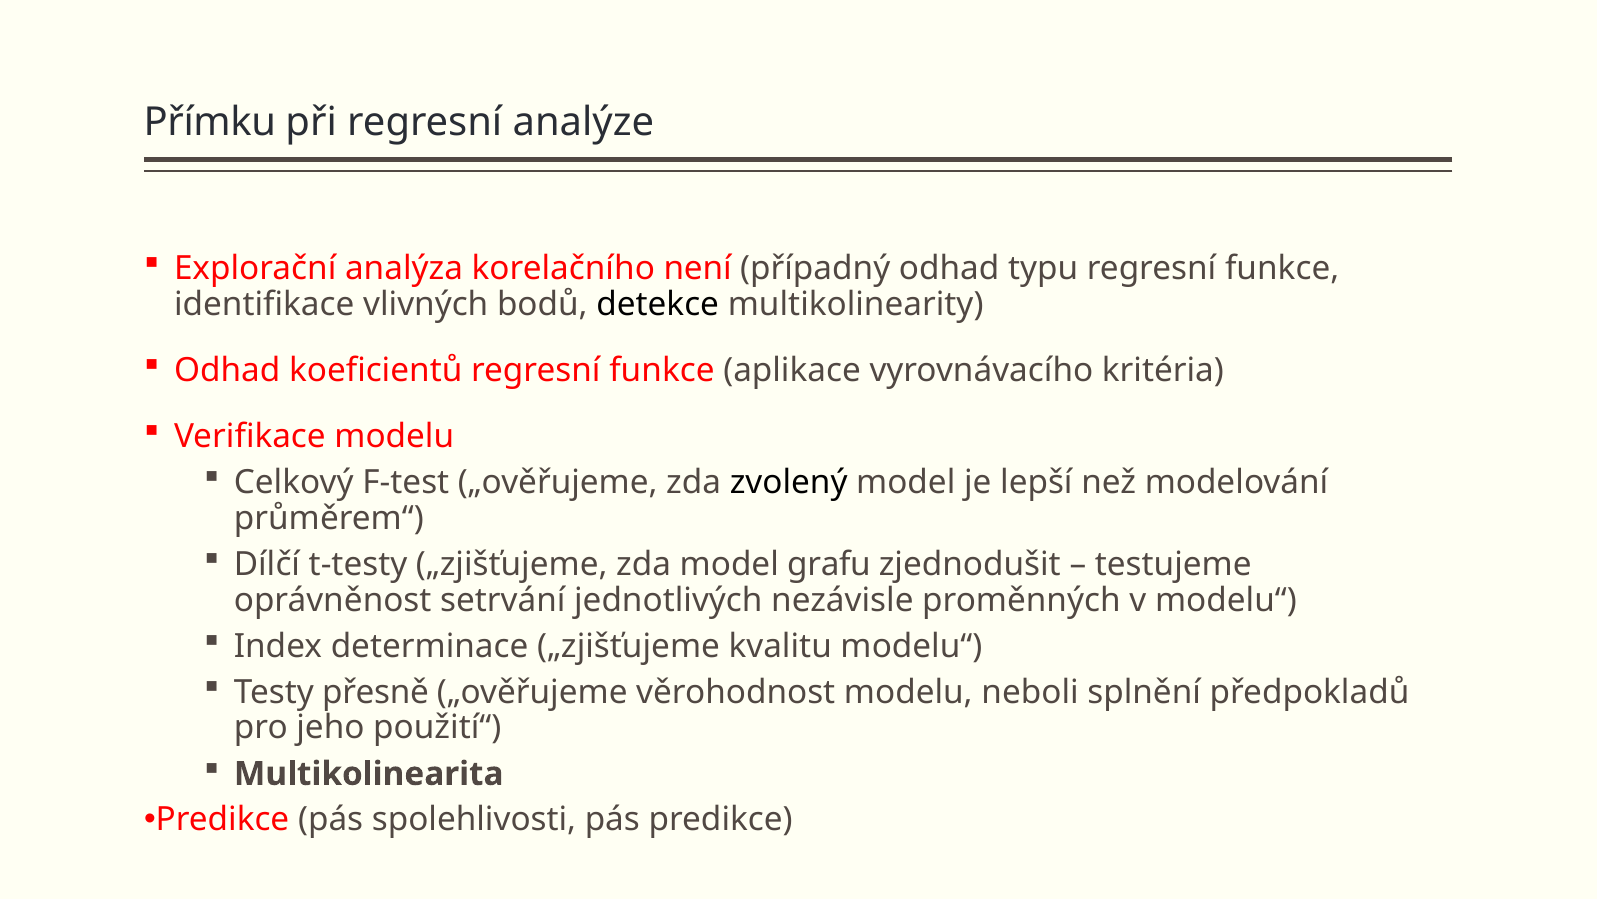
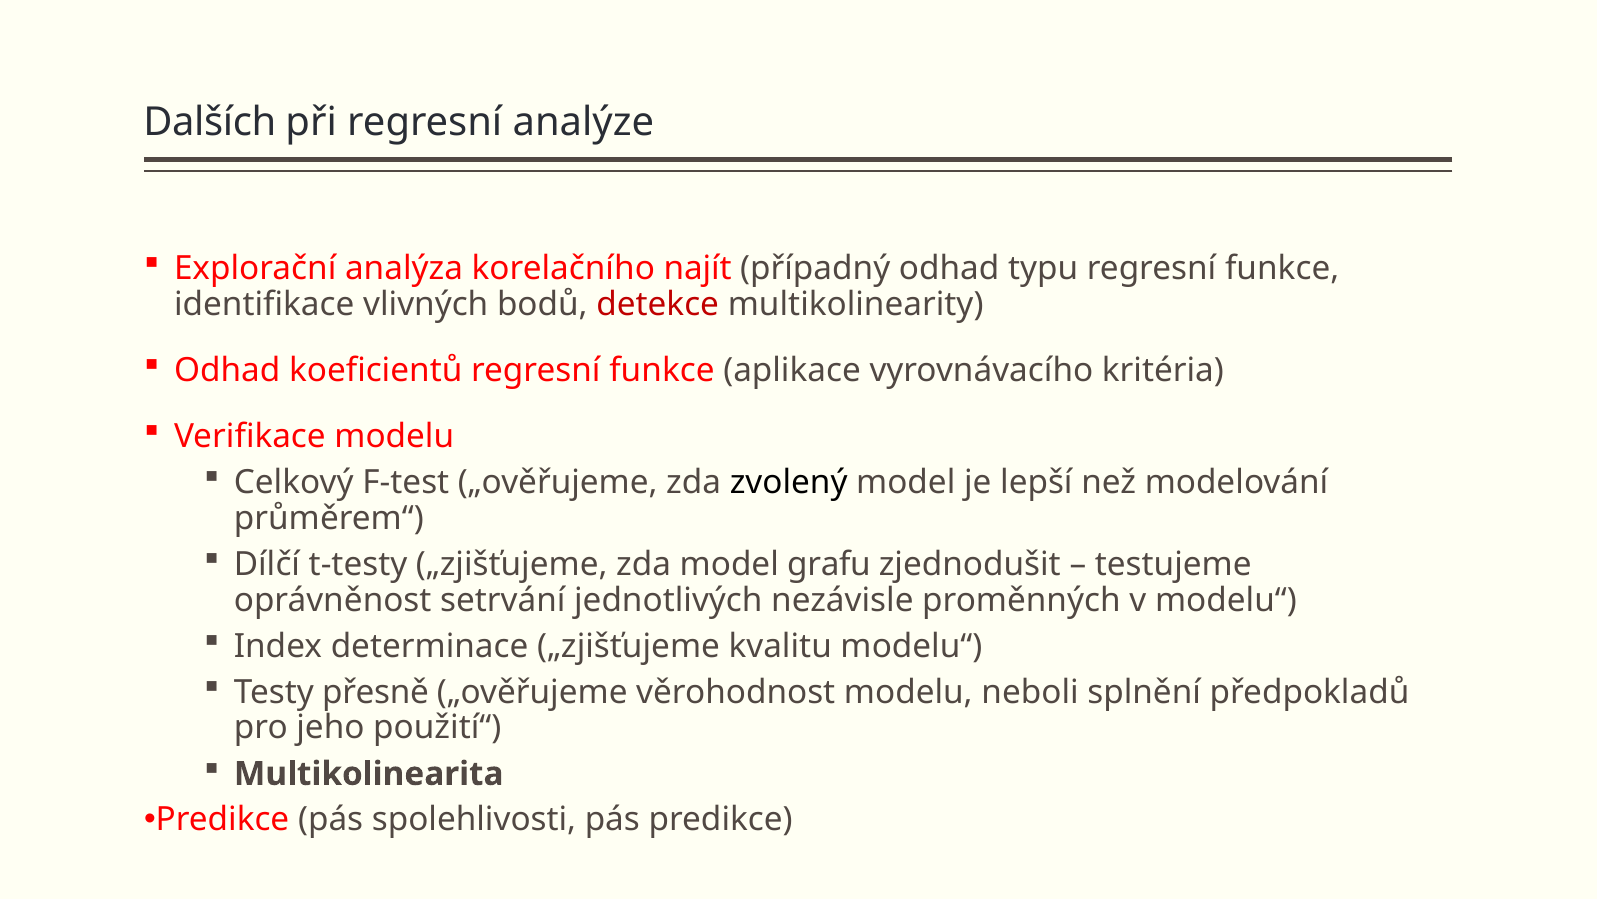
Přímku: Přímku -> Dalších (210, 122)
není: není -> najít (698, 268)
detekce colour: black -> red (658, 304)
